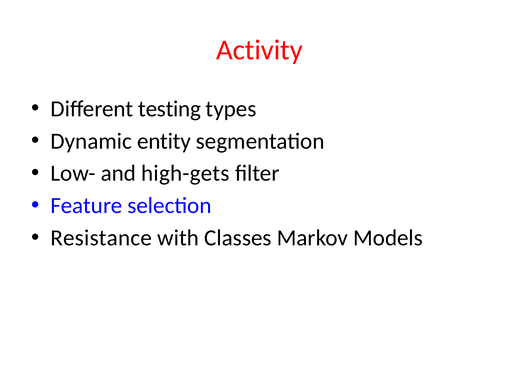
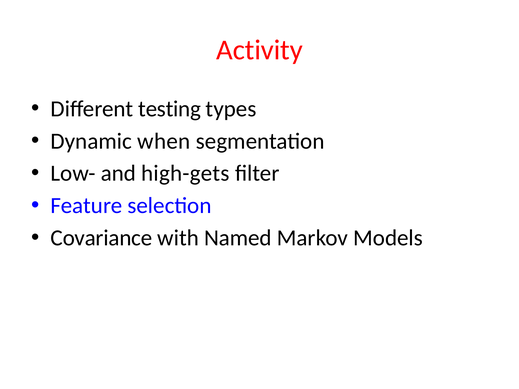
entity: entity -> when (164, 141)
Resistance: Resistance -> Covariance (101, 238)
Classes: Classes -> Named (238, 238)
